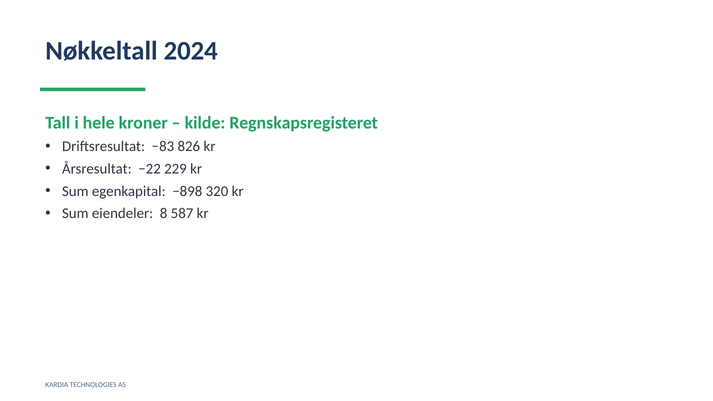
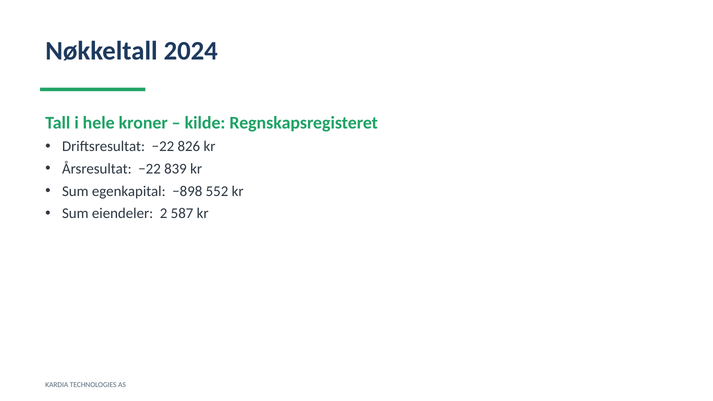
Driftsresultat −83: −83 -> −22 (163, 147)
229: 229 -> 839 (175, 169)
320: 320 -> 552 (217, 191)
8: 8 -> 2 (164, 213)
